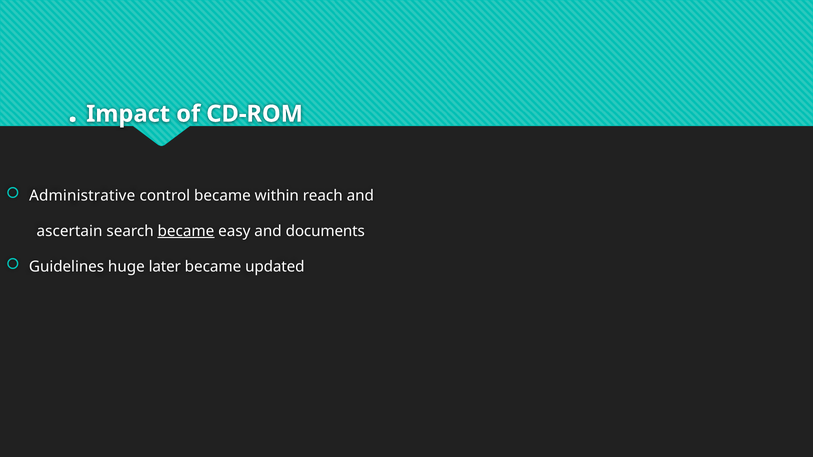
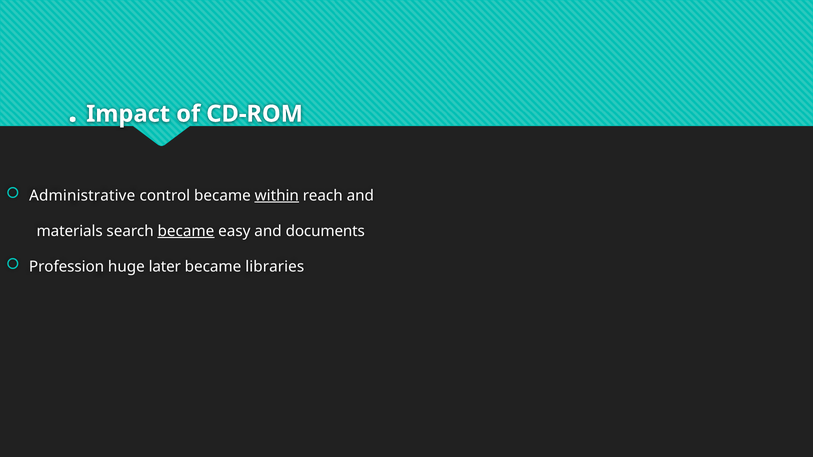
within underline: none -> present (277, 196)
ascertain: ascertain -> materials (70, 231)
Guidelines: Guidelines -> Profession (67, 267)
updated: updated -> libraries (275, 267)
